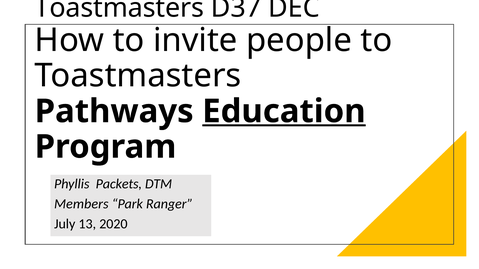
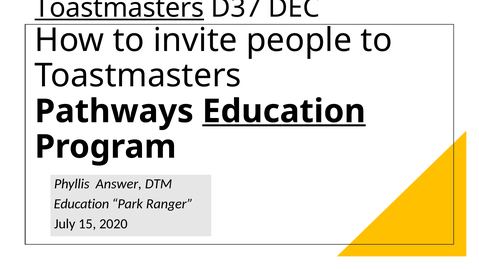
Toastmasters underline: none -> present (119, 8)
Packets: Packets -> Answer (119, 184)
Members: Members -> Education (81, 204)
13: 13 -> 15 (87, 224)
